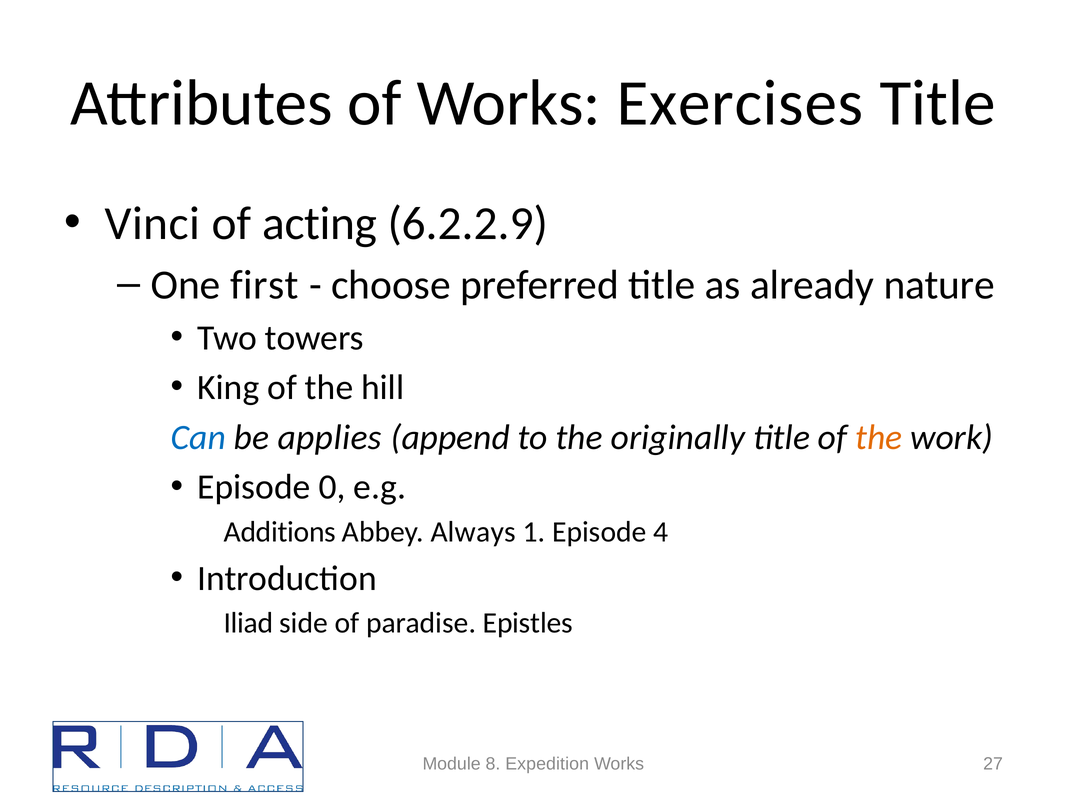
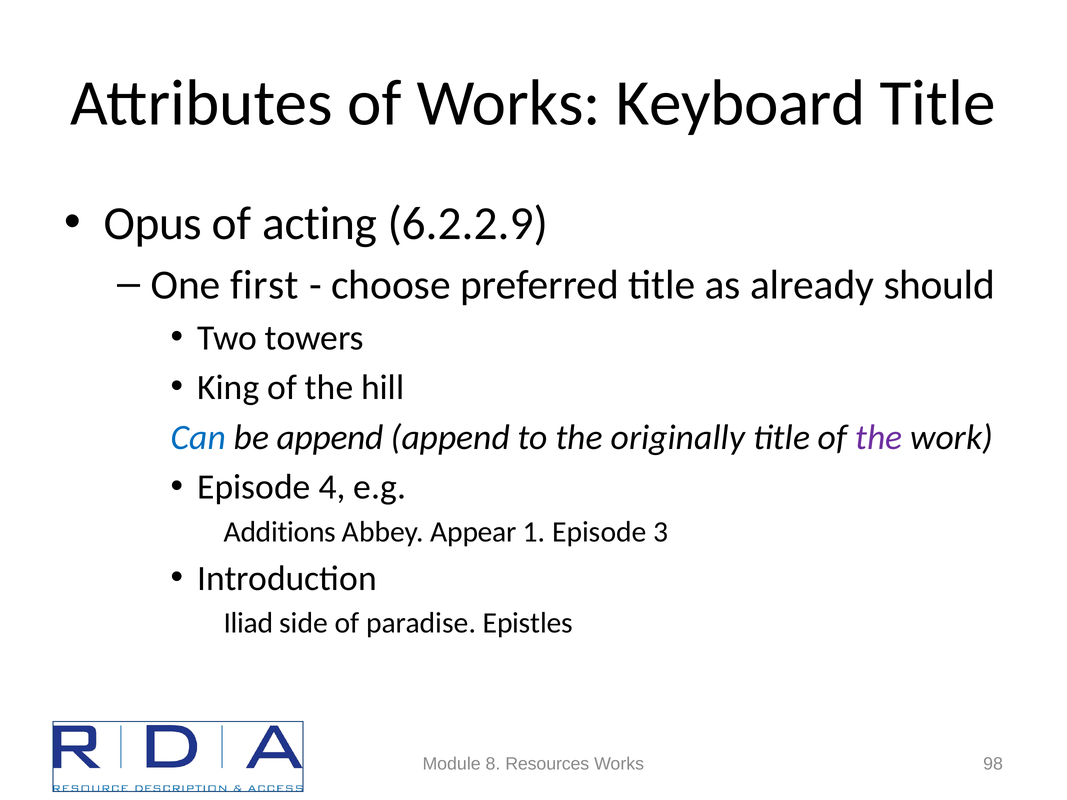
Exercises: Exercises -> Keyboard (741, 103)
Vinci: Vinci -> Opus (153, 224)
nature: nature -> should (939, 285)
be applies: applies -> append (330, 438)
the colour: orange -> purple (879, 438)
0: 0 -> 4 (332, 487)
Always: Always -> Appear (474, 532)
4: 4 -> 3 (661, 532)
Expedition: Expedition -> Resources (547, 764)
27: 27 -> 98 (993, 764)
